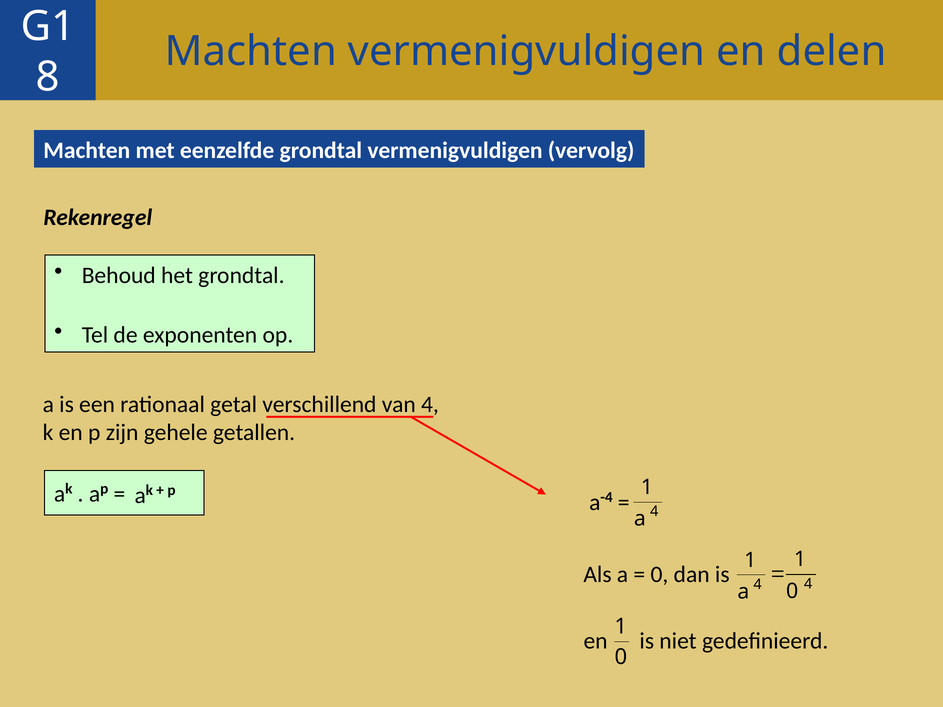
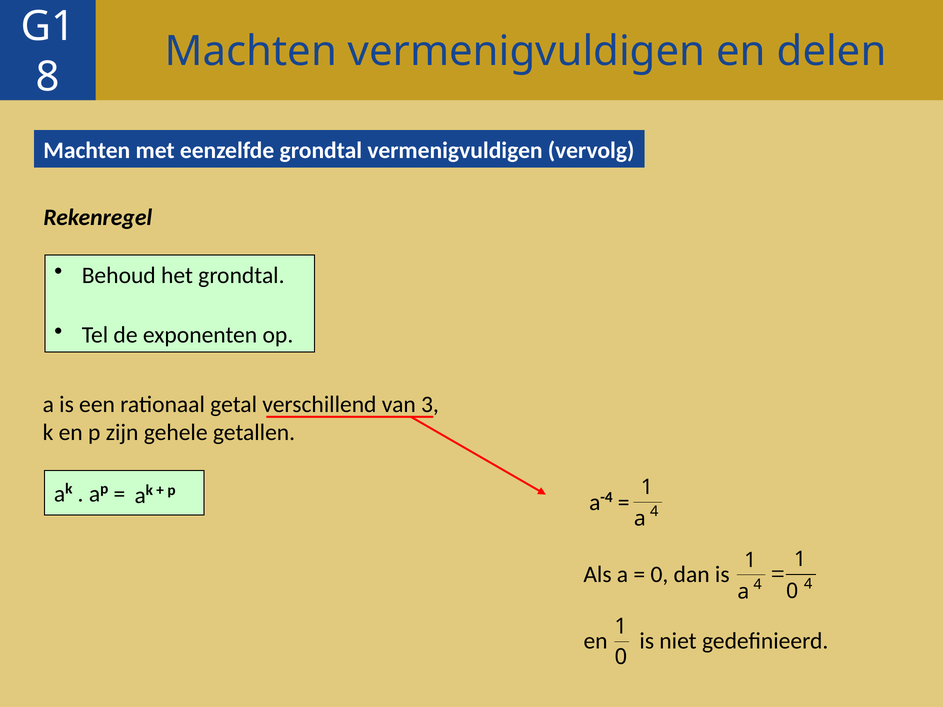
van 4: 4 -> 3 (430, 404)
